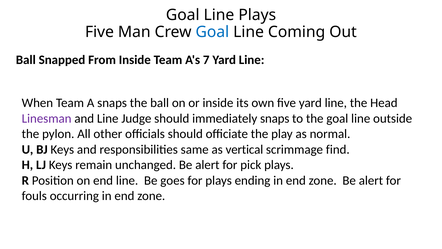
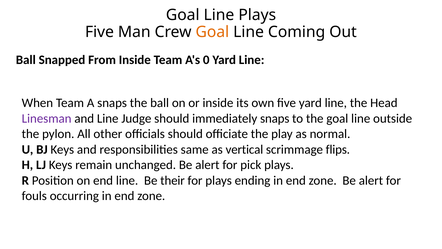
Goal colour: blue -> orange (212, 32)
7: 7 -> 0 (206, 60)
find: find -> flips (338, 149)
goes: goes -> their (173, 180)
